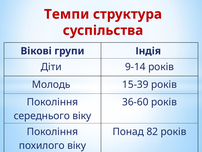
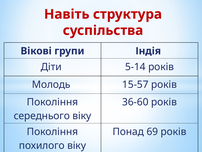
Темпи: Темпи -> Навіть (67, 14)
9-14: 9-14 -> 5-14 (135, 67)
15-39: 15-39 -> 15-57 (135, 84)
82: 82 -> 69 (152, 131)
